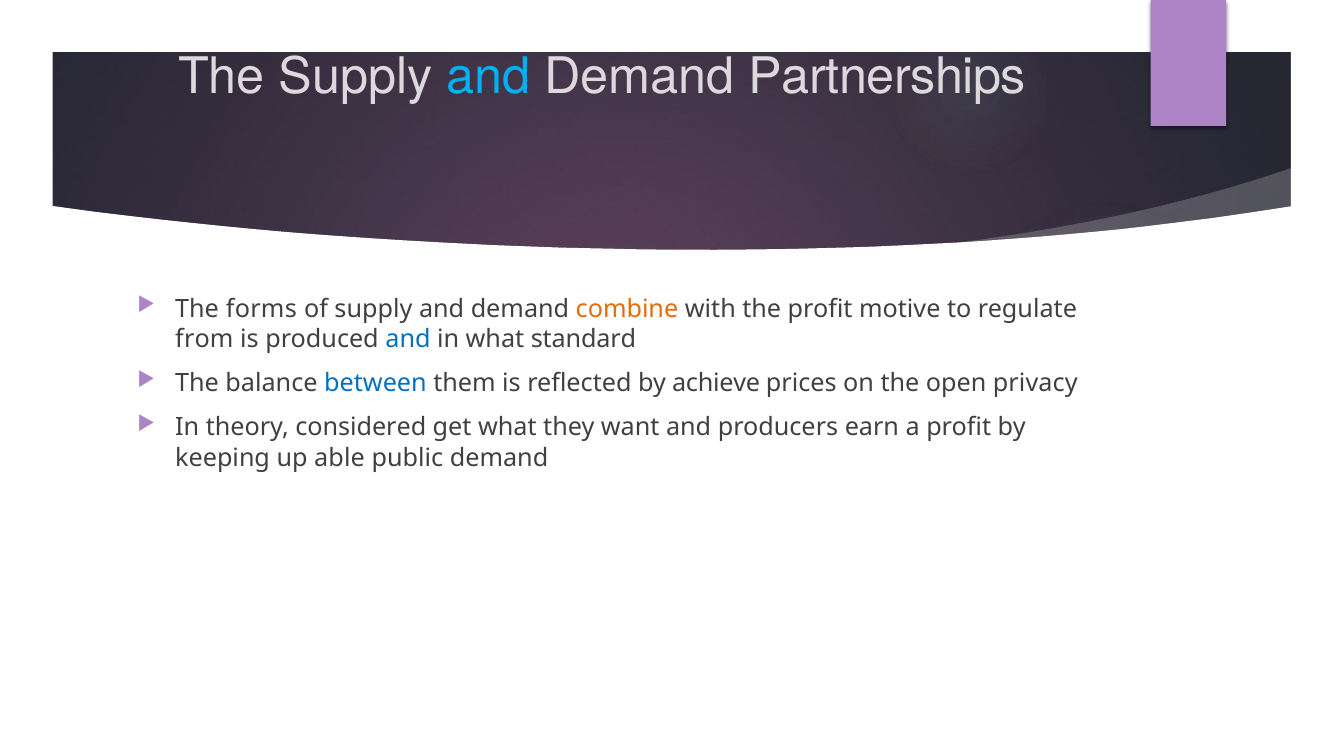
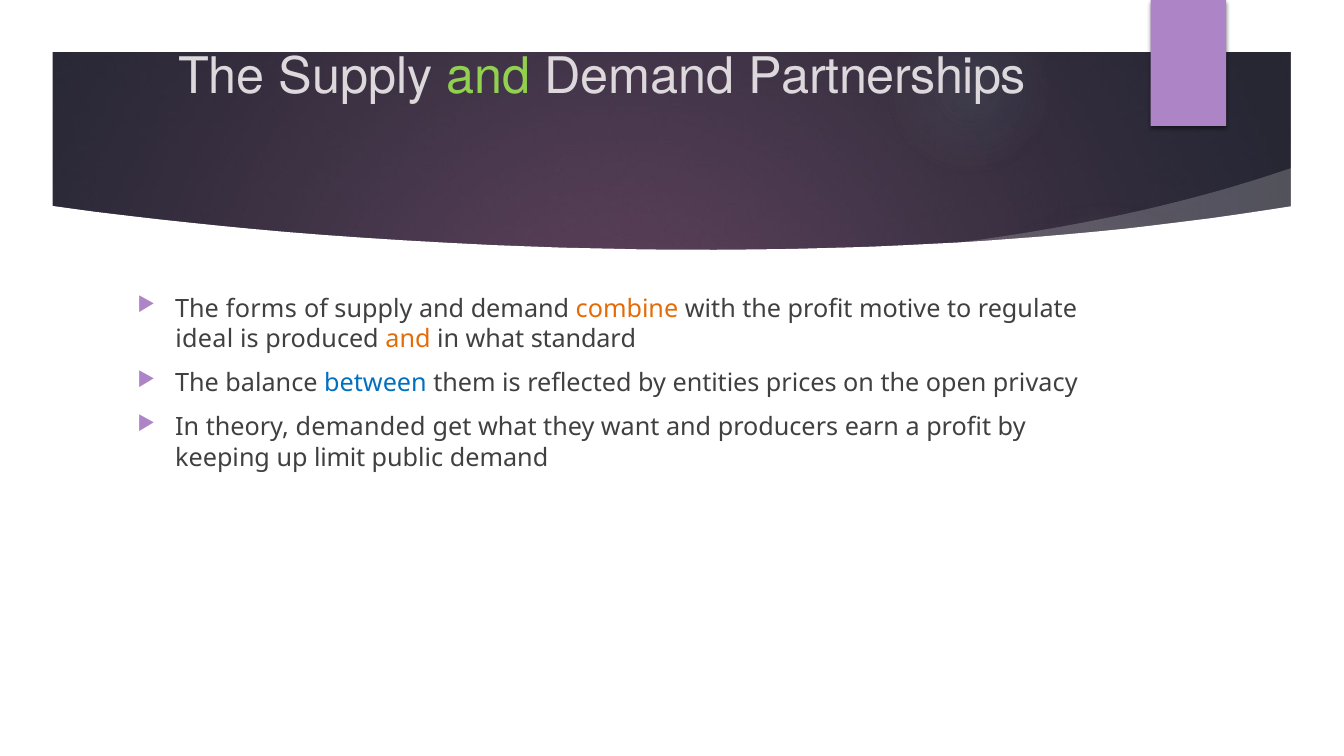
and colour: light blue -> light green (488, 77)
from: from -> ideal (204, 339)
and colour: blue -> orange (408, 339)
achieve: achieve -> entities (716, 383)
considered: considered -> demanded (361, 428)
able: able -> limit (340, 458)
